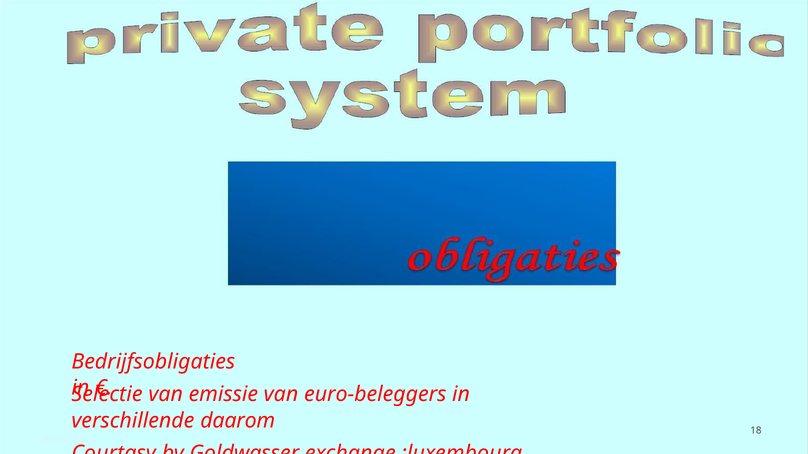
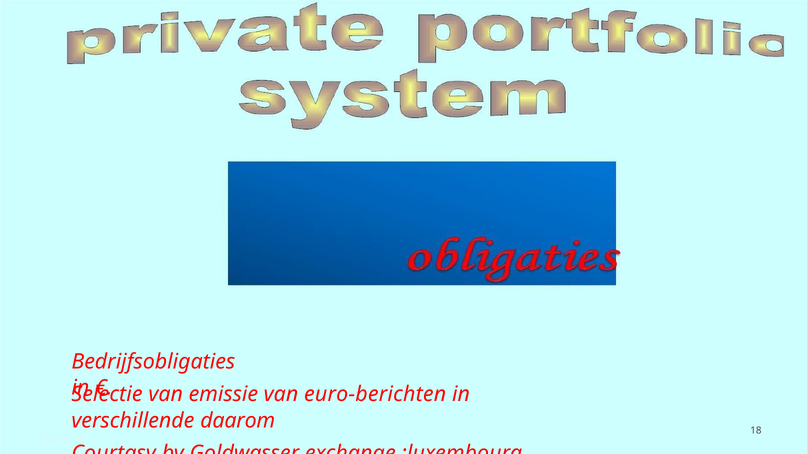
euro-beleggers: euro-beleggers -> euro-berichten (375, 394)
